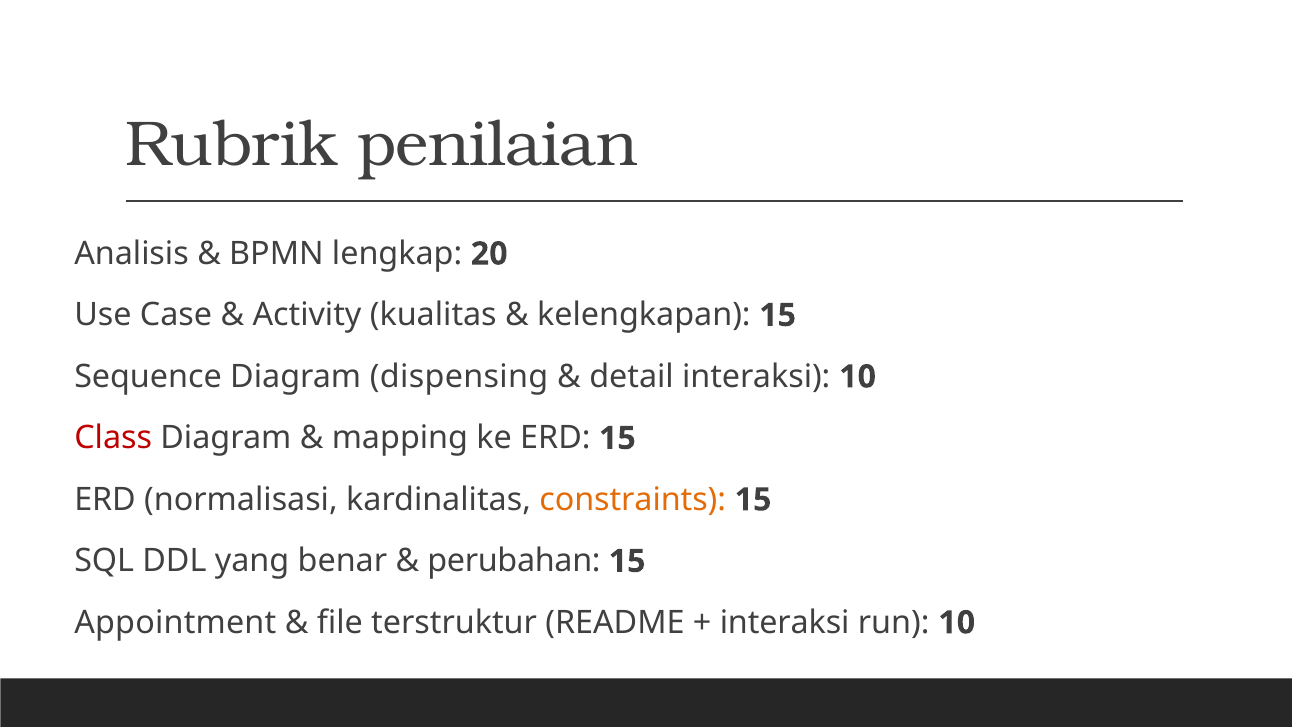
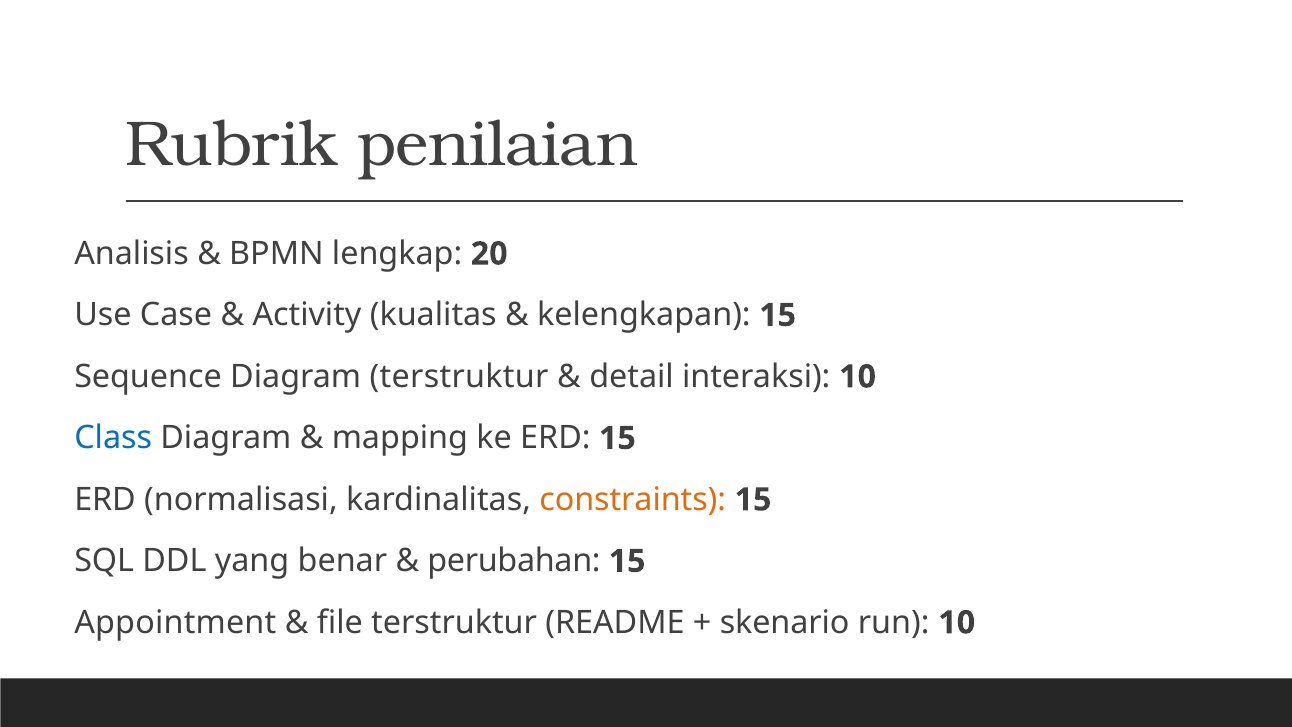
Diagram dispensing: dispensing -> terstruktur (459, 377)
Class colour: red -> blue (113, 438)
interaksi: interaksi -> skenario (785, 622)
